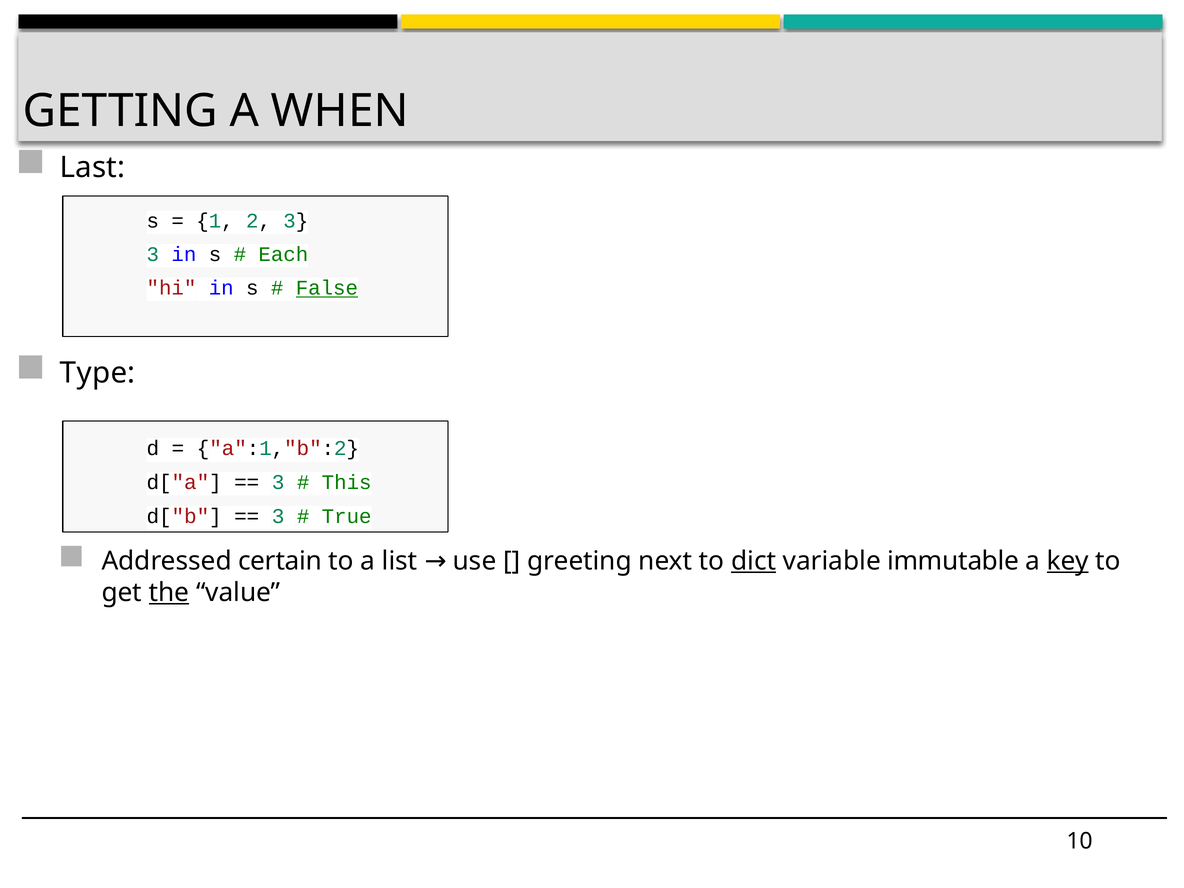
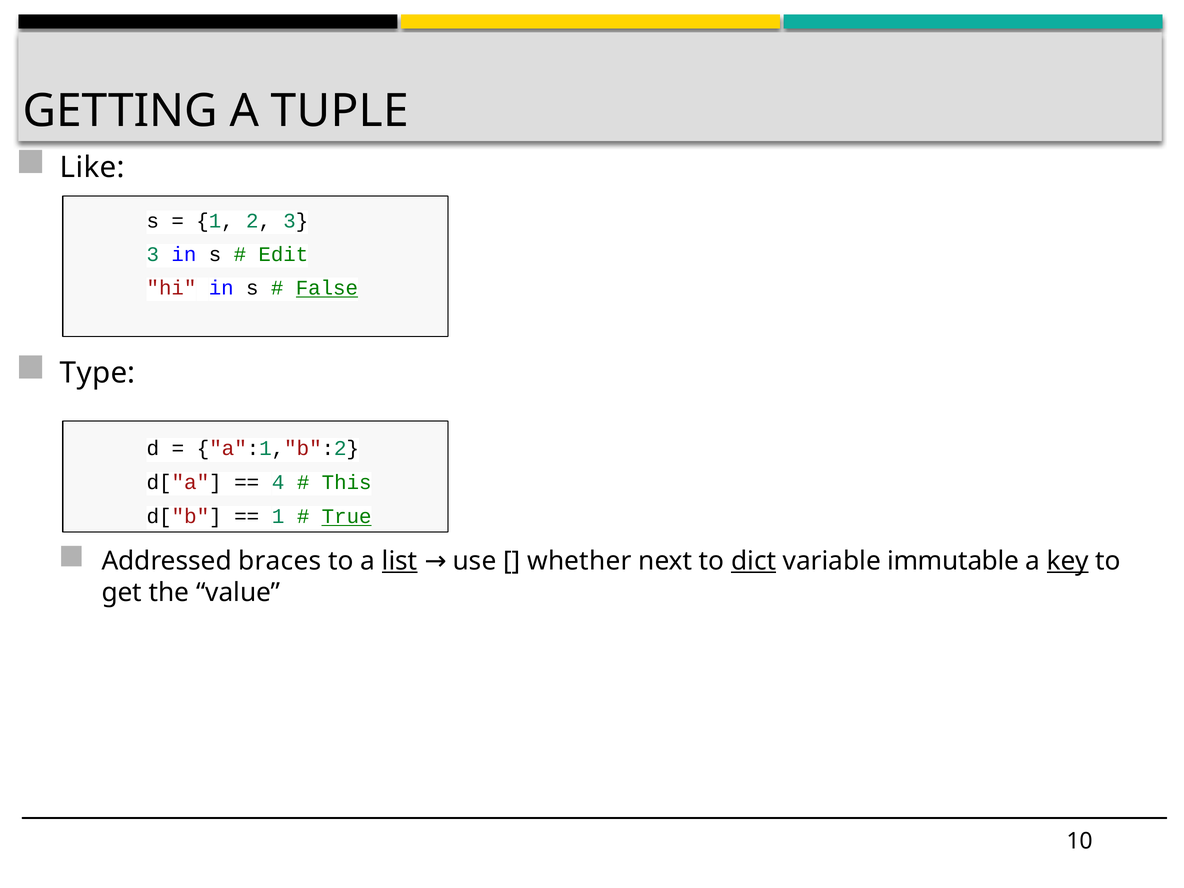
WHEN: WHEN -> TUPLE (340, 111)
Last: Last -> Like (92, 167)
Each: Each -> Edit (283, 254)
3: 3 -> 4 (278, 482)
3: 3 -> 1 (278, 516)
True underline: none -> present (347, 517)
certain: certain -> braces (280, 561)
list underline: none -> present (400, 561)
greeting: greeting -> whether (579, 561)
the underline: present -> none (169, 593)
